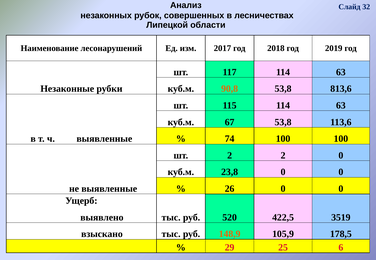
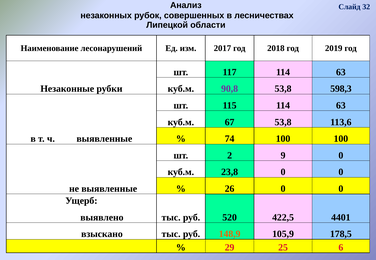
90,8 colour: orange -> purple (230, 89)
813,6: 813,6 -> 598,3 (341, 89)
2 2: 2 -> 9 (283, 156)
3519: 3519 -> 4401 (341, 218)
